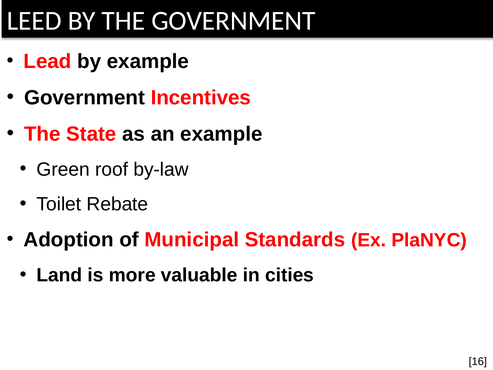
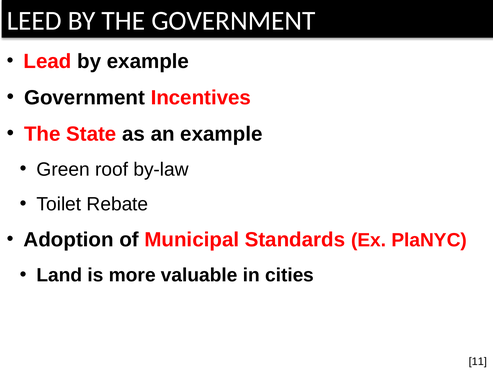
16: 16 -> 11 (478, 361)
